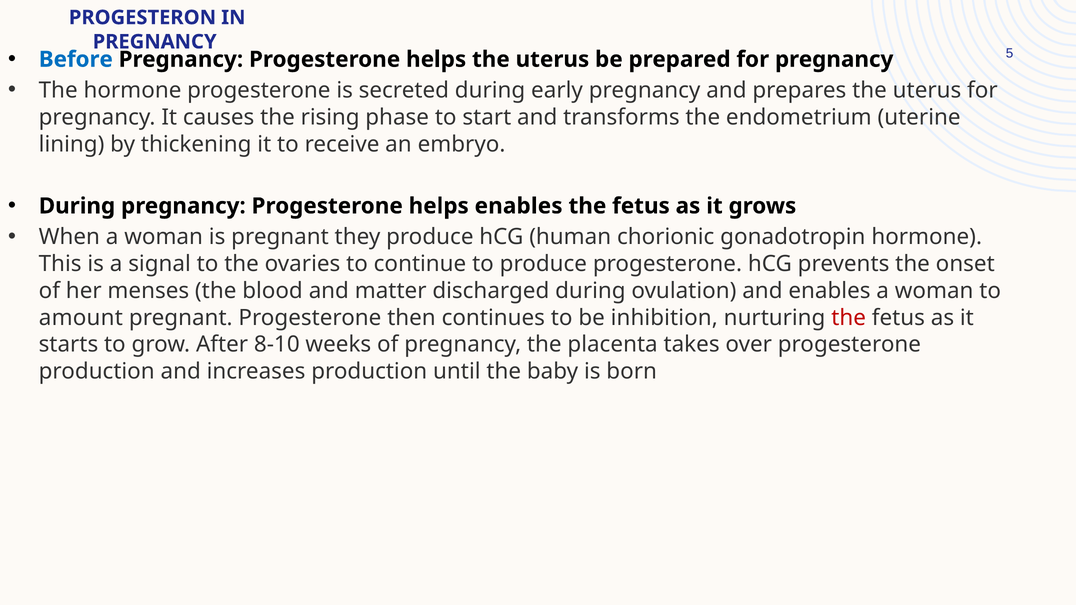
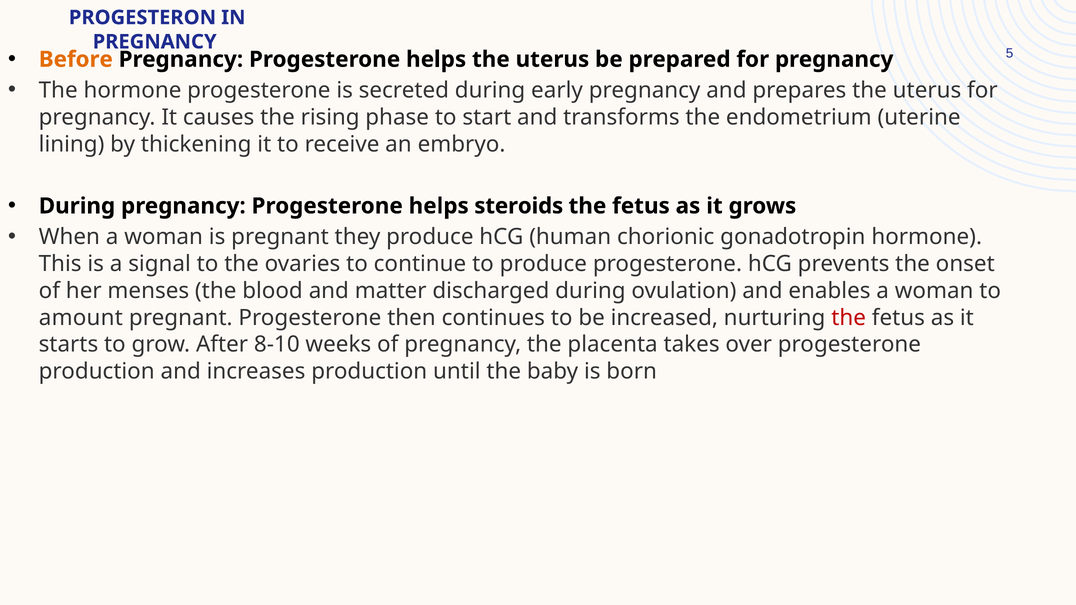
Before colour: blue -> orange (76, 59)
helps enables: enables -> steroids (519, 206)
inhibition: inhibition -> increased (664, 318)
